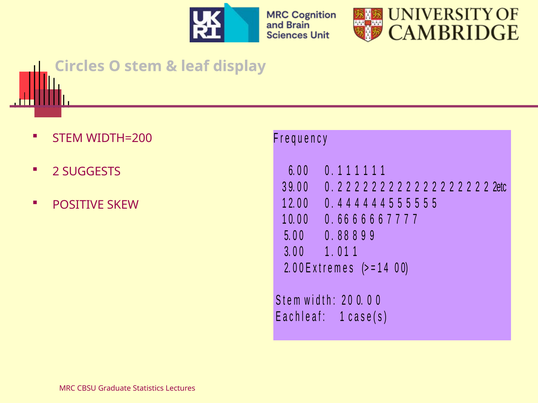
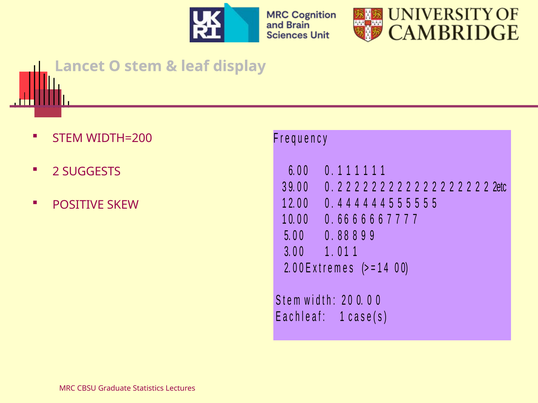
Circles: Circles -> Lancet (80, 66)
